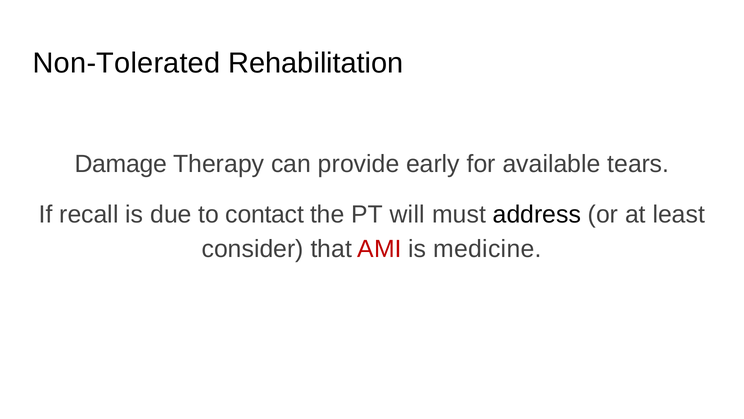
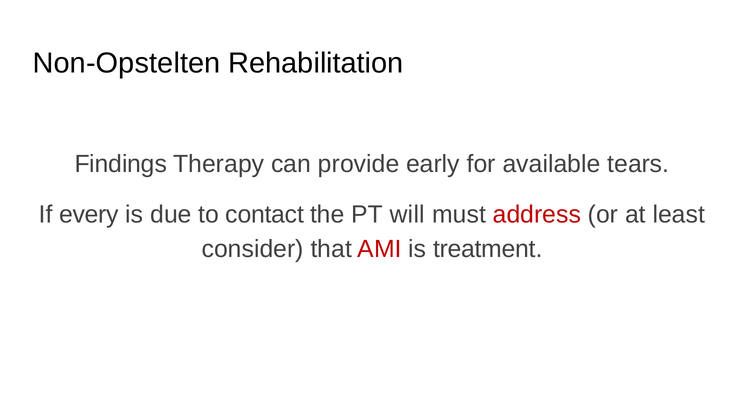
Non-Tolerated: Non-Tolerated -> Non-Opstelten (127, 63)
Damage: Damage -> Findings (121, 164)
recall: recall -> every (89, 214)
address colour: black -> red (537, 214)
medicine: medicine -> treatment (488, 249)
